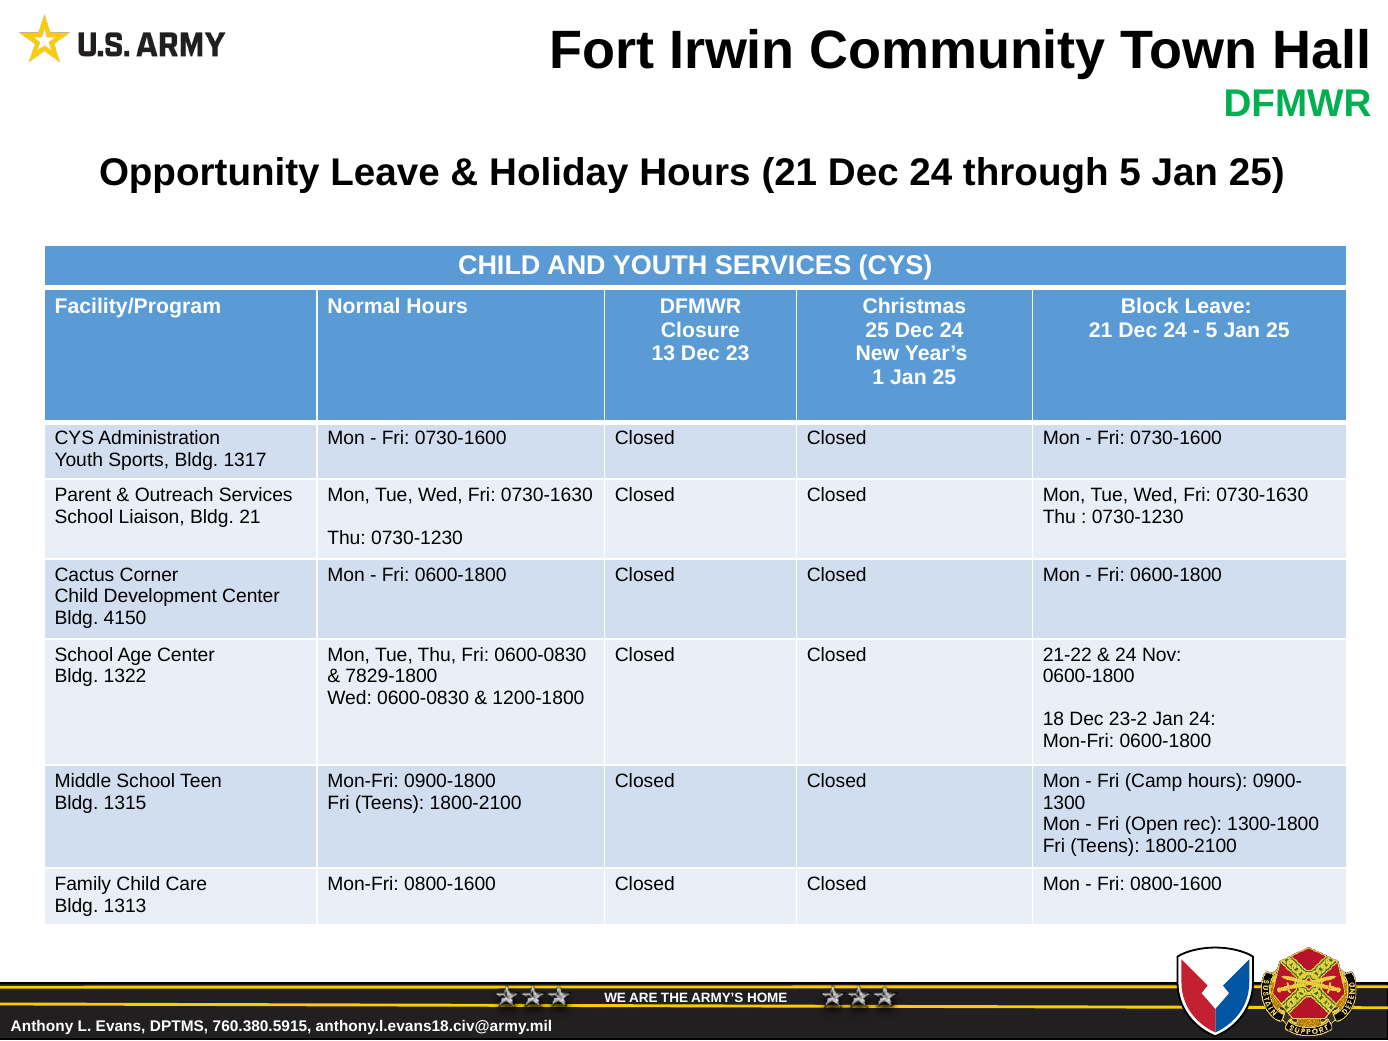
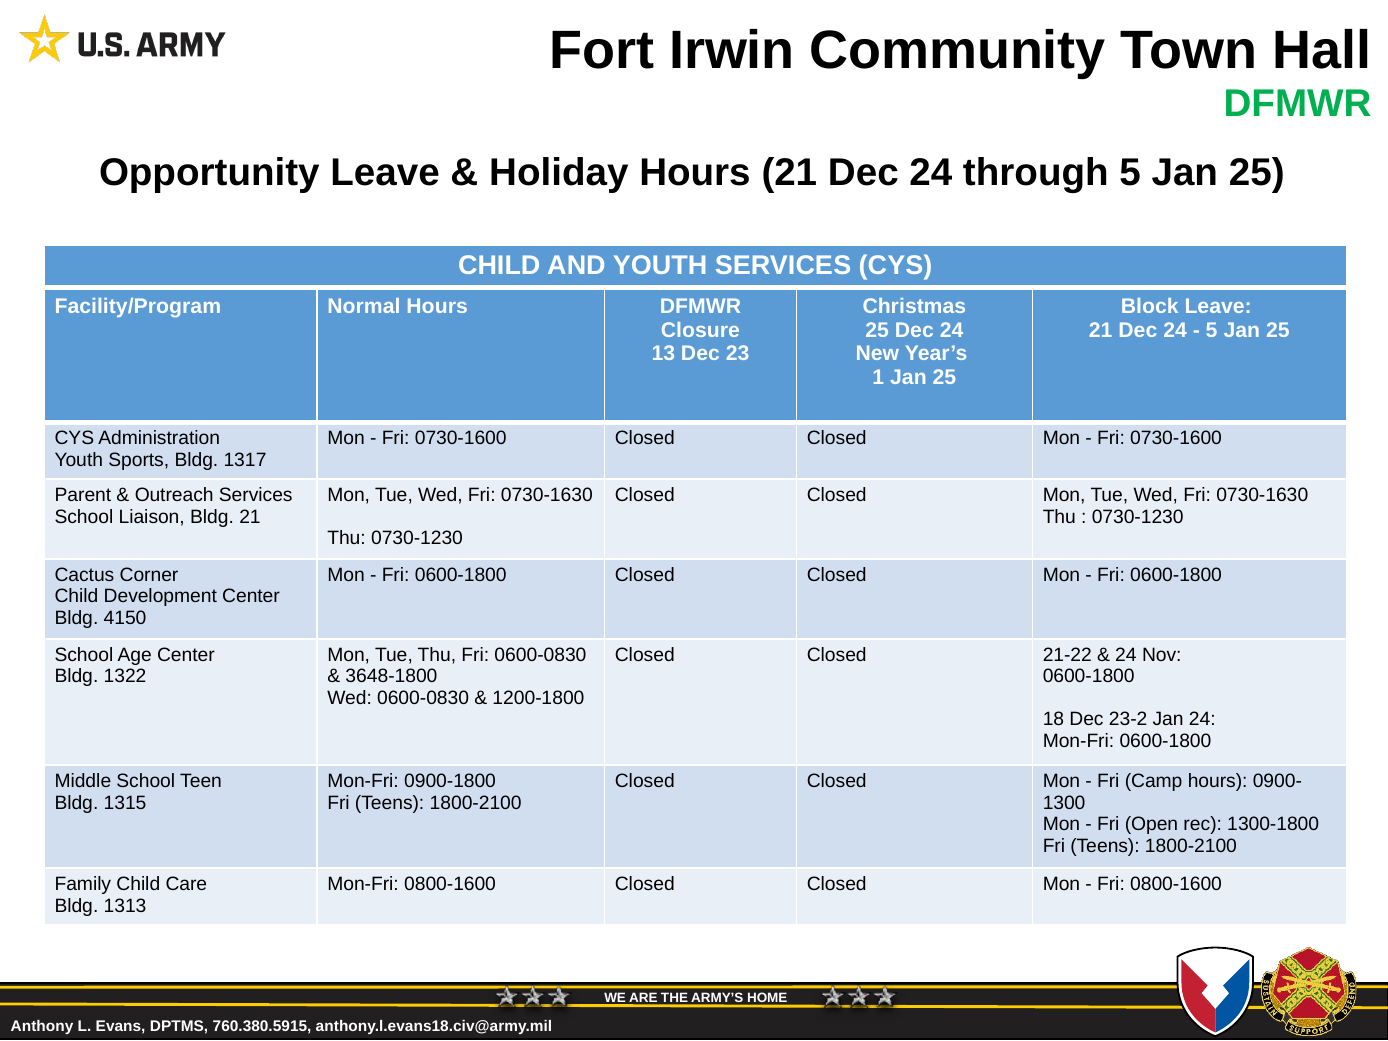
7829-1800: 7829-1800 -> 3648-1800 (391, 677)
